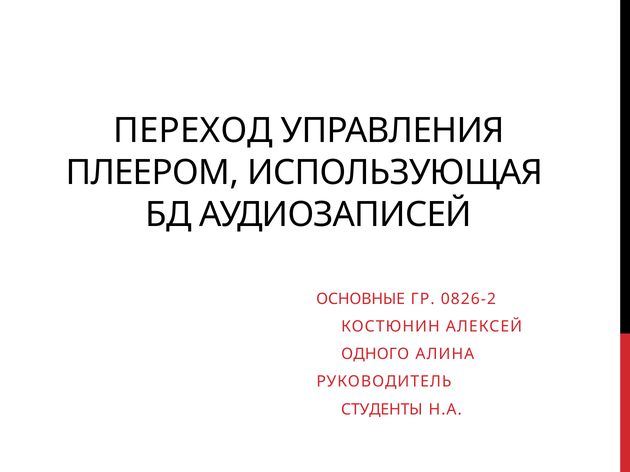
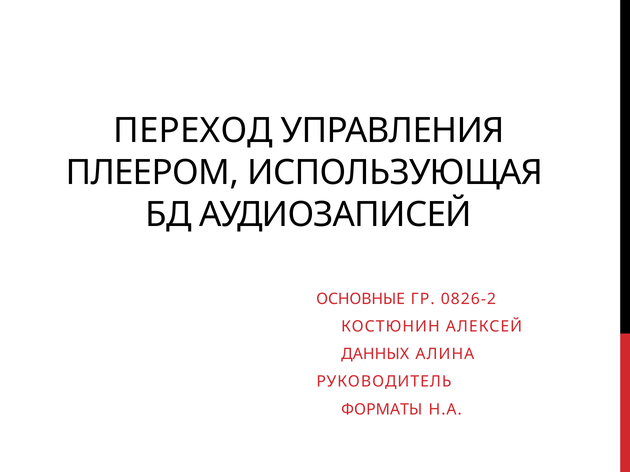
ОДНОГО: ОДНОГО -> ДАННЫХ (375, 354)
СТУДЕНТЫ: СТУДЕНТЫ -> ФОРМАТЫ (382, 410)
